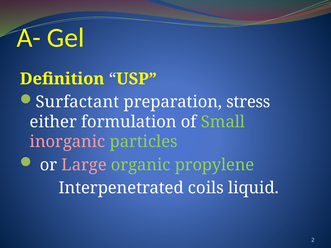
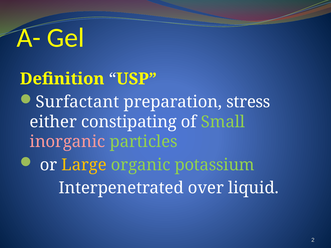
formulation: formulation -> constipating (129, 122)
Large colour: pink -> yellow (84, 165)
propylene: propylene -> potassium (215, 165)
coils: coils -> over (206, 188)
